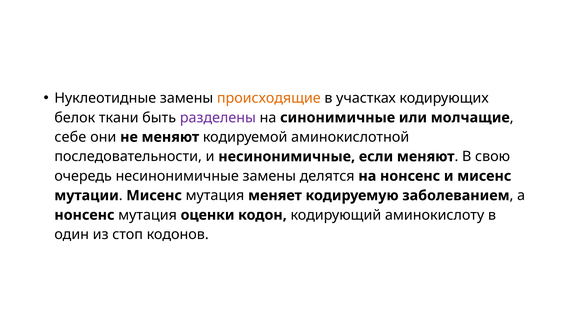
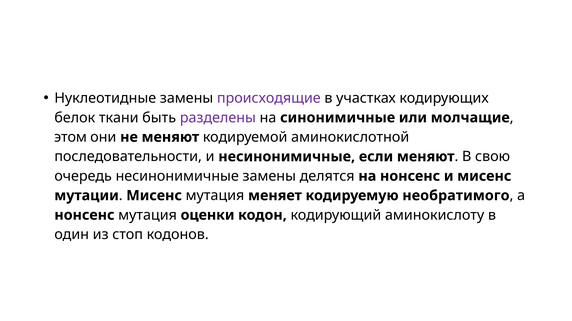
происходящие colour: orange -> purple (269, 98)
себе: себе -> этом (70, 137)
заболеванием: заболеванием -> необратимого (456, 196)
